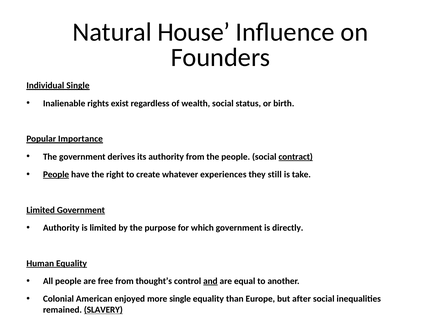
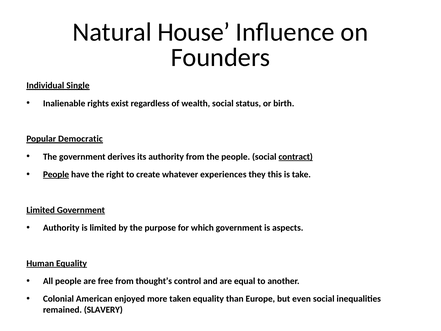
Importance: Importance -> Democratic (80, 139)
still: still -> this (275, 174)
directly: directly -> aspects (288, 228)
and underline: present -> none (210, 281)
more single: single -> taken (180, 299)
after: after -> even (302, 299)
SLAVERY underline: present -> none (103, 310)
